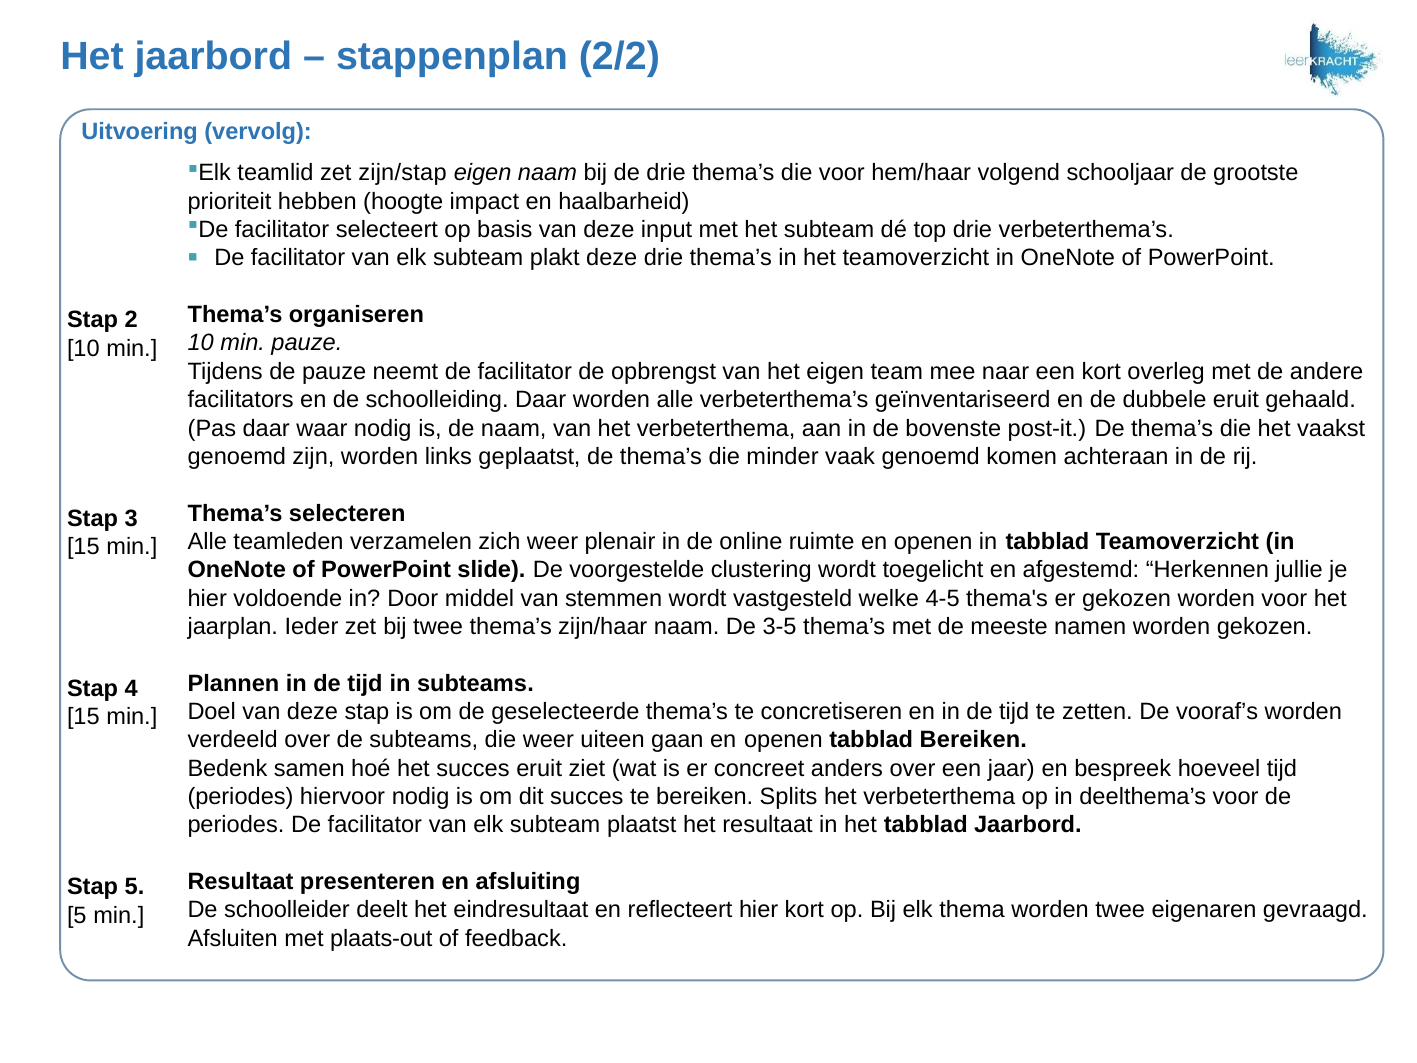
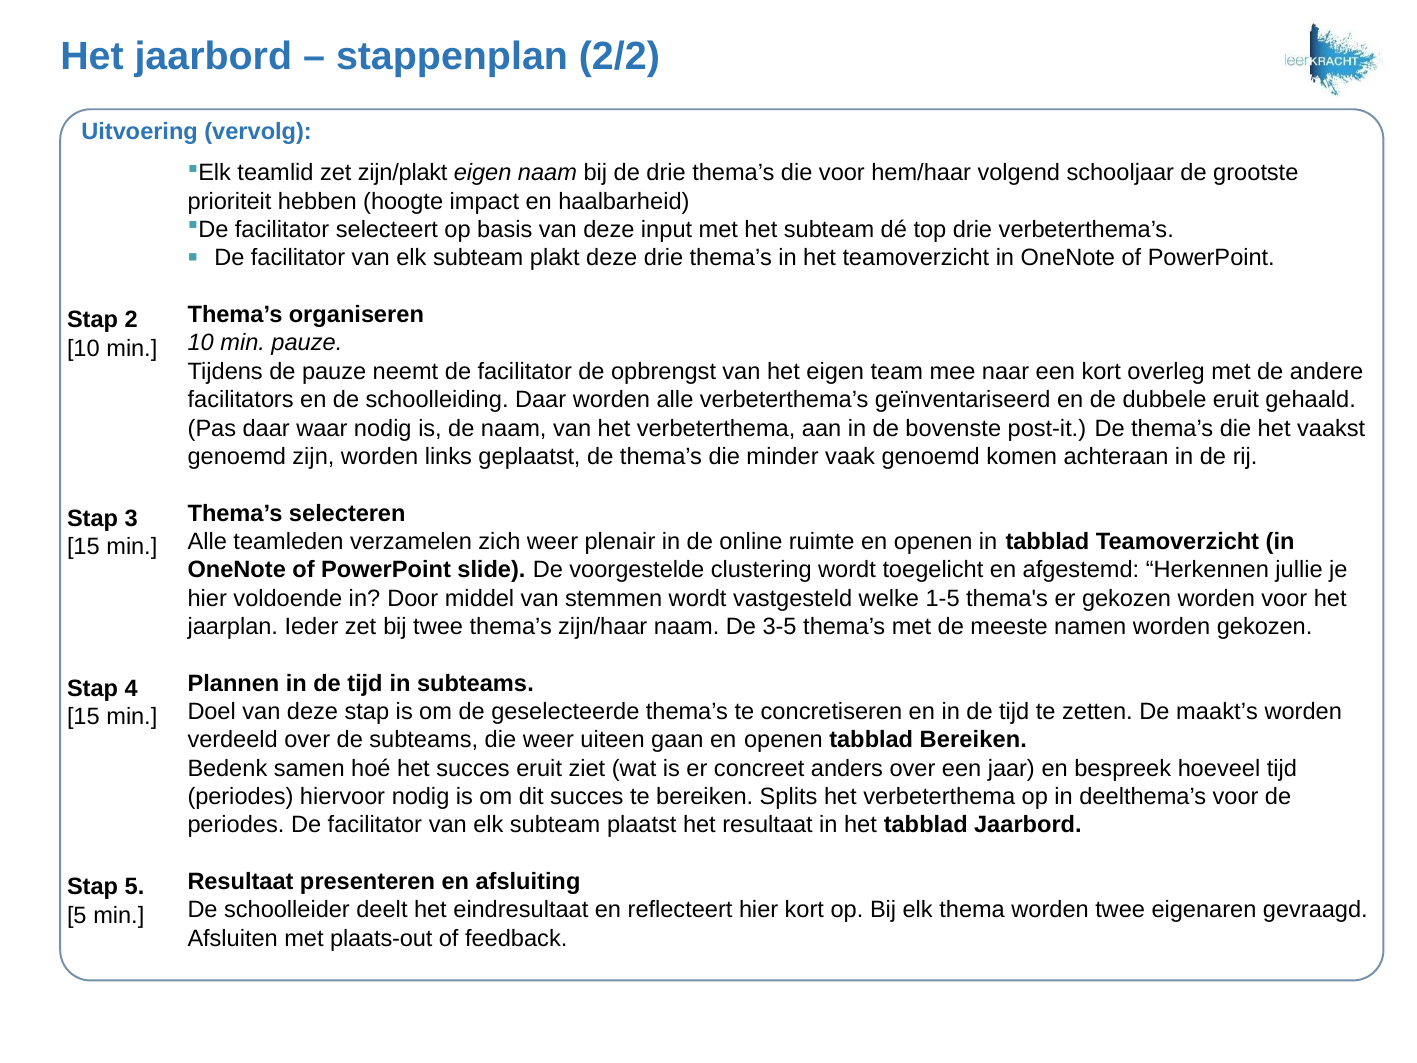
zijn/stap: zijn/stap -> zijn/plakt (403, 173)
4-5: 4-5 -> 1-5 (943, 598)
vooraf’s: vooraf’s -> maakt’s (1217, 712)
